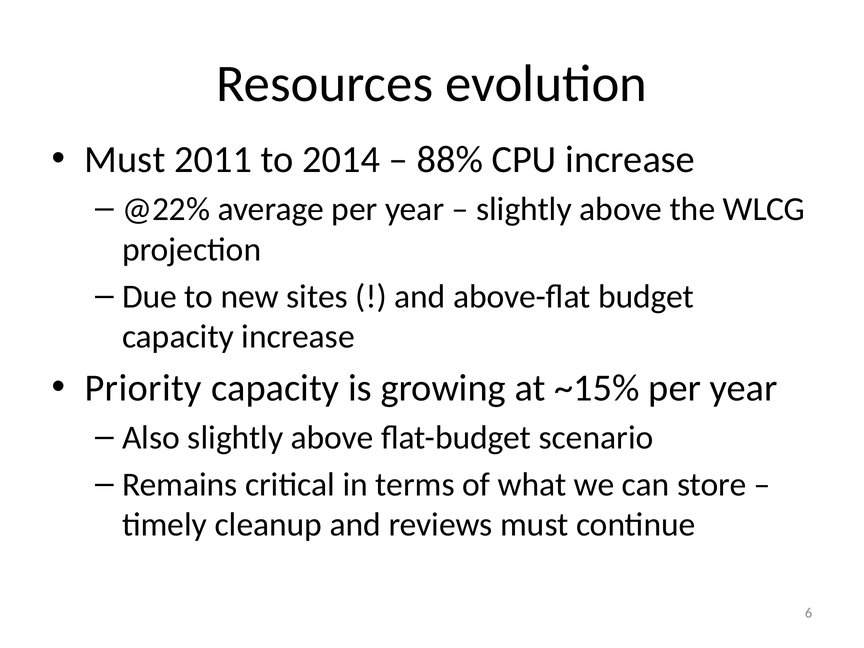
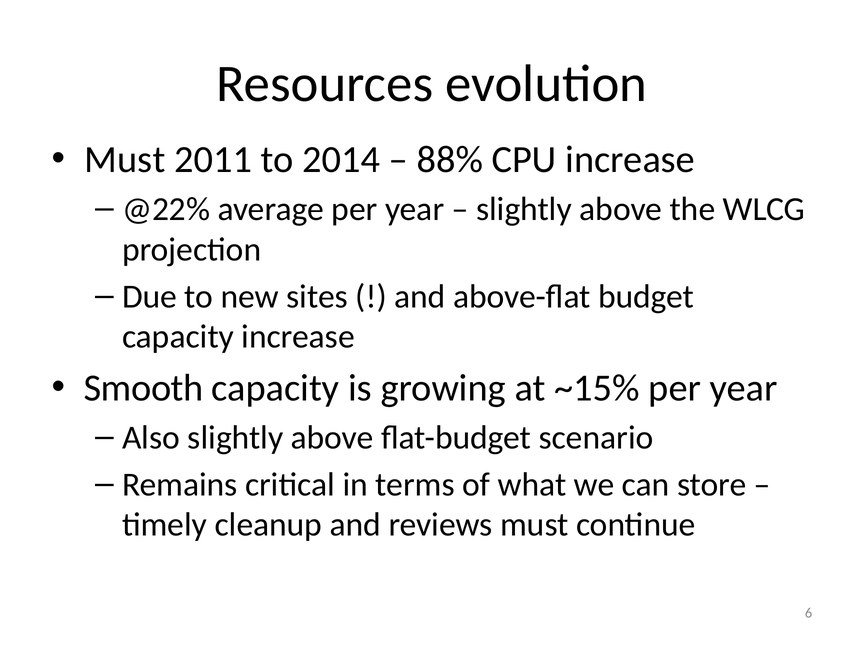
Priority: Priority -> Smooth (144, 388)
